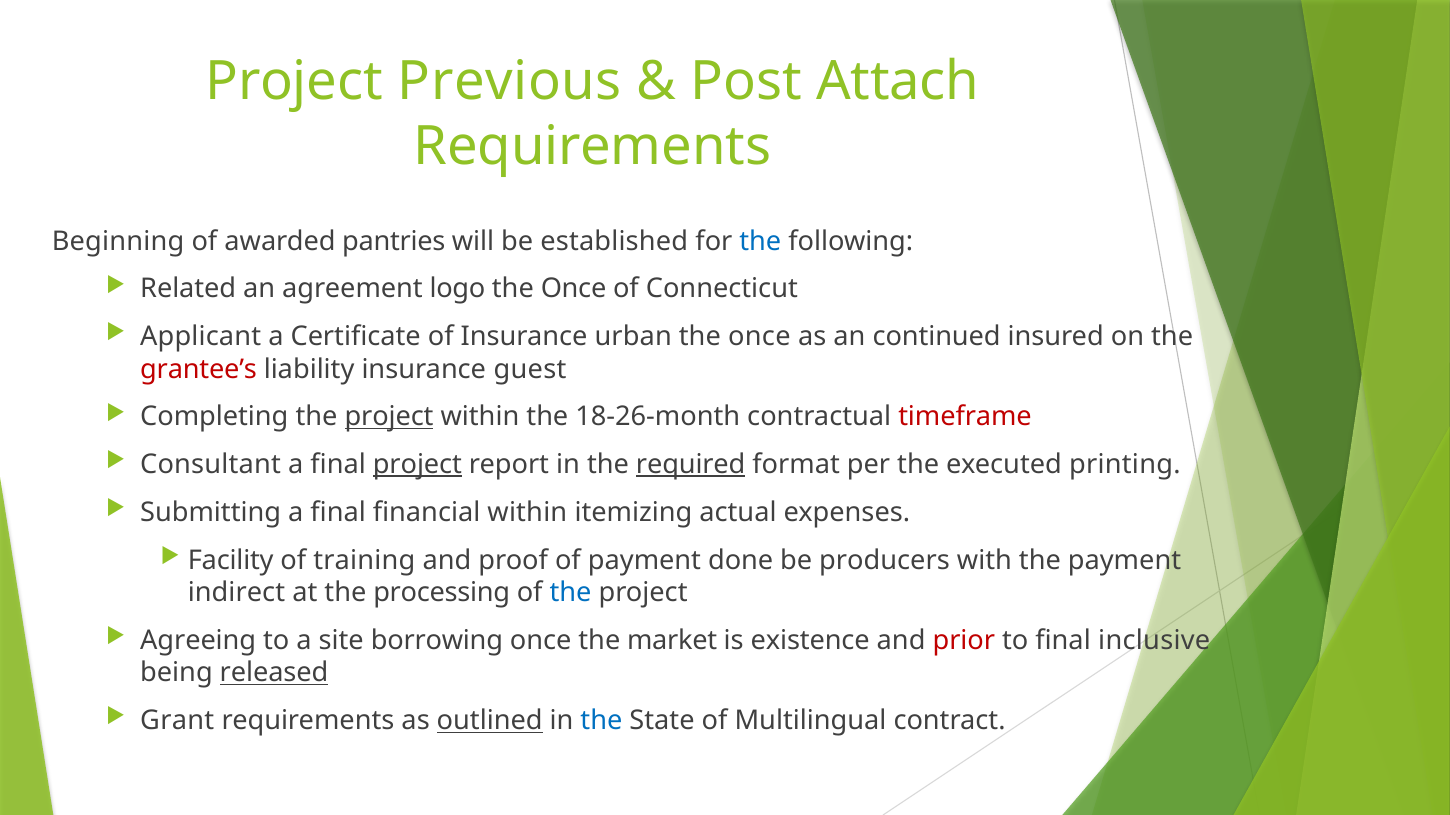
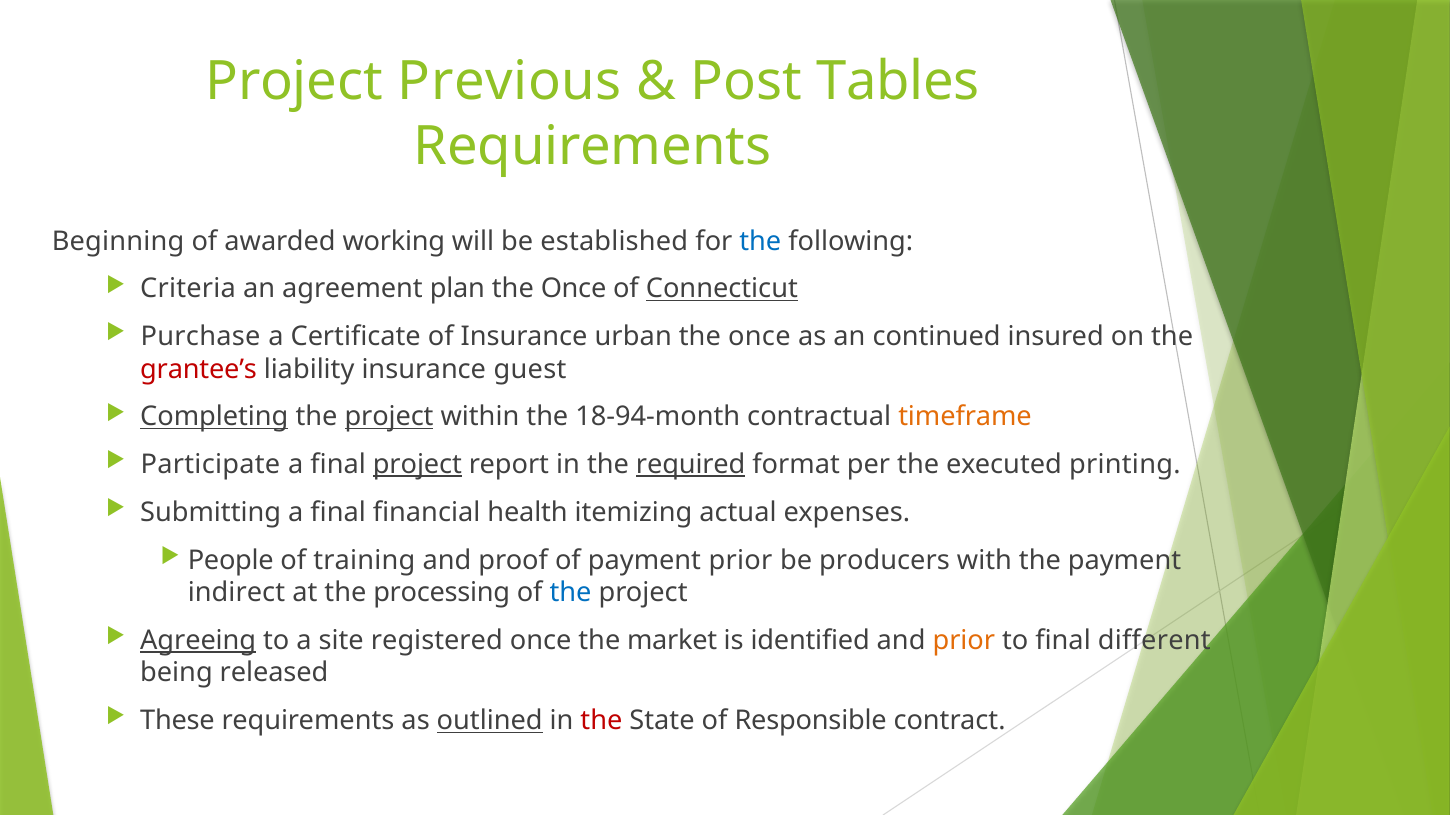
Attach: Attach -> Tables (898, 81)
pantries: pantries -> working (394, 241)
Related: Related -> Criteria (188, 289)
logo: logo -> plan (457, 289)
Connecticut underline: none -> present (722, 289)
Applicant: Applicant -> Purchase (201, 337)
Completing underline: none -> present (214, 417)
18-26-month: 18-26-month -> 18-94-month (658, 417)
timeframe colour: red -> orange (965, 417)
Consultant: Consultant -> Participate (210, 465)
financial within: within -> health (528, 513)
Facility: Facility -> People (231, 560)
payment done: done -> prior (741, 560)
Agreeing underline: none -> present (198, 641)
borrowing: borrowing -> registered (437, 641)
existence: existence -> identified (810, 641)
prior colour: red -> orange (964, 641)
inclusive: inclusive -> different (1154, 641)
released underline: present -> none (274, 673)
Grant: Grant -> These (177, 721)
the colour: blue -> red (601, 721)
Multilingual: Multilingual -> Responsible (811, 721)
